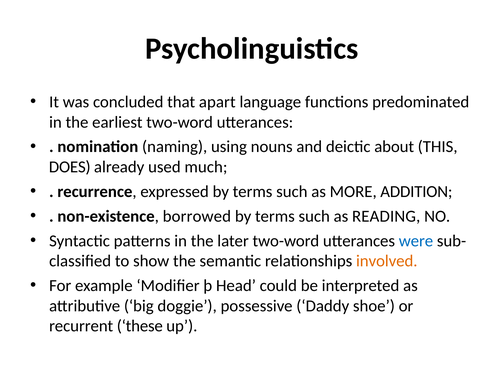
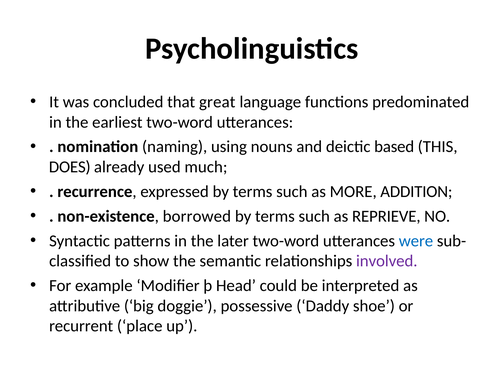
apart: apart -> great (217, 102)
about: about -> based (394, 147)
READING: READING -> REPRIEVE (386, 216)
involved colour: orange -> purple (387, 261)
these: these -> place (140, 326)
